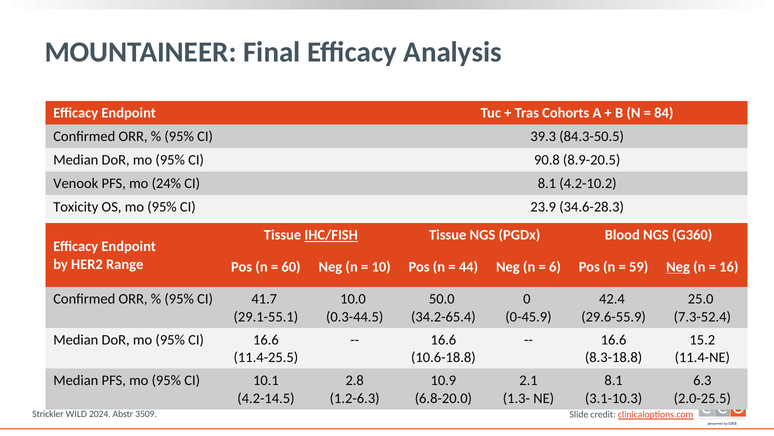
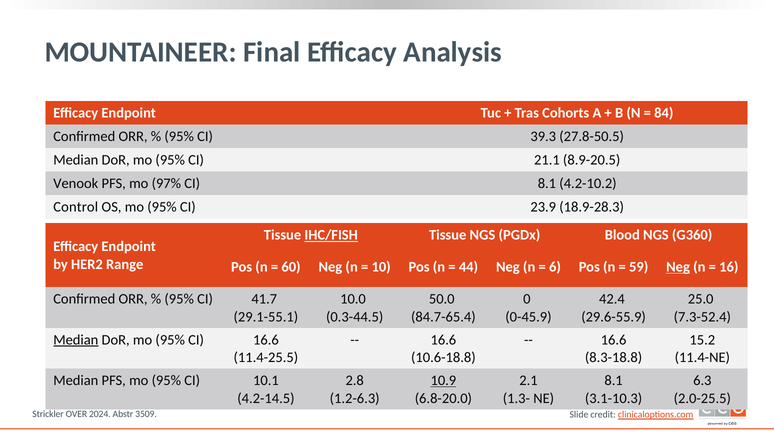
84.3-50.5: 84.3-50.5 -> 27.8-50.5 (592, 136)
90.8: 90.8 -> 21.1 (547, 160)
24%: 24% -> 97% (166, 183)
Toxicity: Toxicity -> Control (76, 207)
34.6-28.3: 34.6-28.3 -> 18.9-28.3 (592, 207)
34.2-65.4: 34.2-65.4 -> 84.7-65.4 (443, 316)
Median underline: none -> present (76, 339)
10.9 underline: none -> present (443, 380)
WILD: WILD -> OVER (76, 413)
